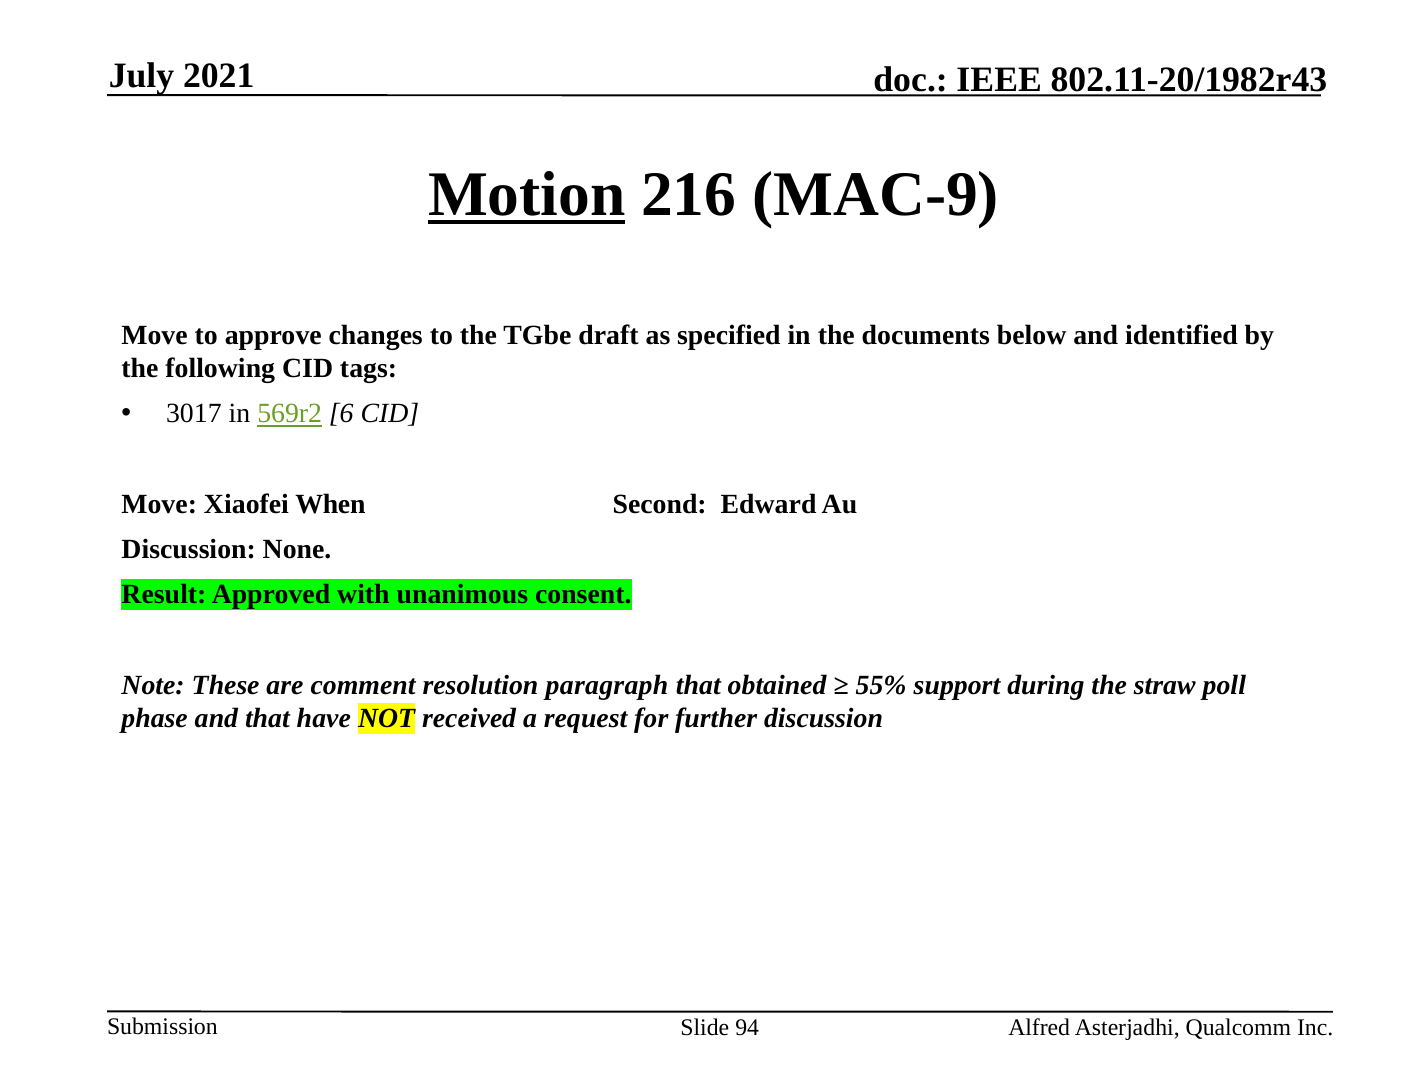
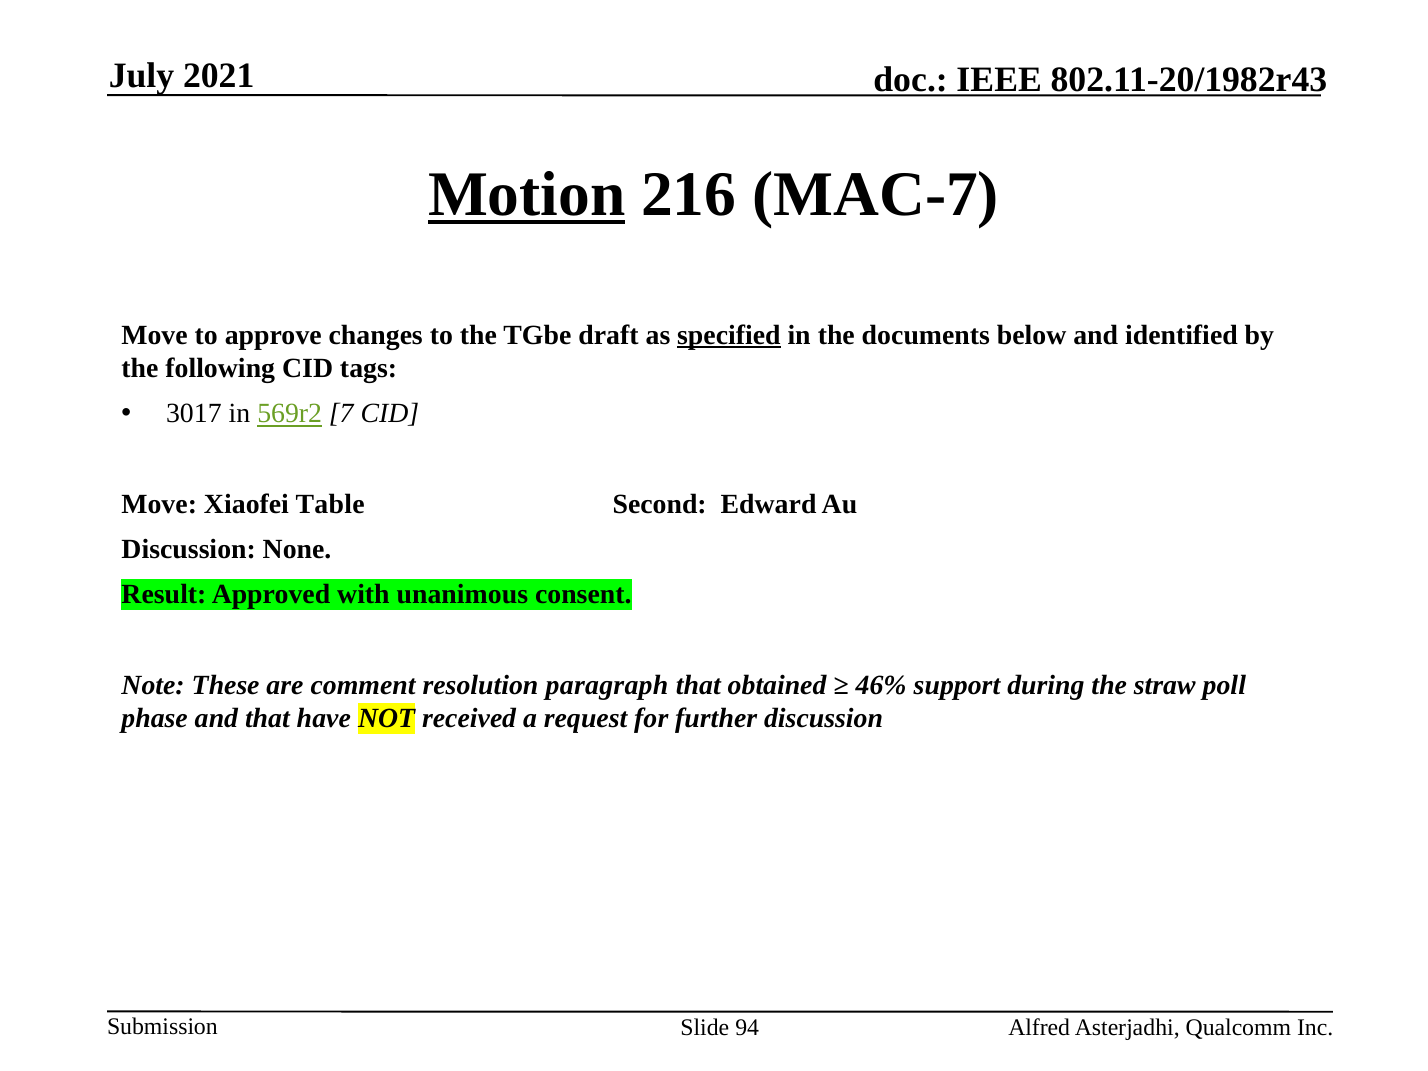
MAC-9: MAC-9 -> MAC-7 (876, 195)
specified underline: none -> present (729, 335)
6: 6 -> 7 (341, 414)
When: When -> Table (330, 504)
55%: 55% -> 46% (881, 685)
